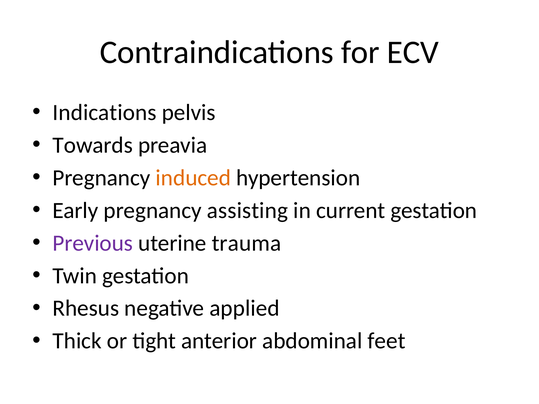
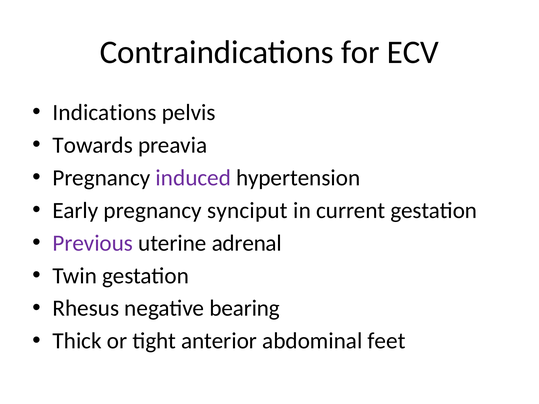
induced colour: orange -> purple (193, 178)
assisting: assisting -> synciput (247, 211)
trauma: trauma -> adrenal (247, 243)
applied: applied -> bearing (245, 309)
